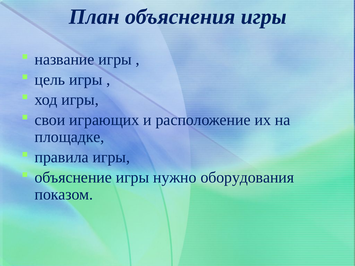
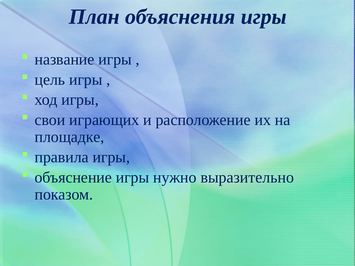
оборудования: оборудования -> выразительно (247, 178)
